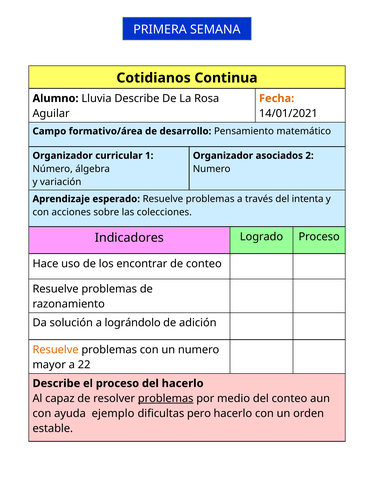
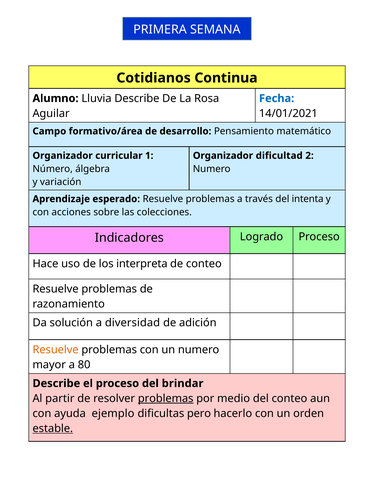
Fecha colour: orange -> blue (277, 99)
asociados: asociados -> dificultad (279, 156)
encontrar: encontrar -> interpreta (142, 264)
lográndolo: lográndolo -> diversidad (132, 323)
22: 22 -> 80 (84, 365)
del hacerlo: hacerlo -> brindar (183, 384)
capaz: capaz -> partir (60, 399)
estable underline: none -> present (53, 429)
